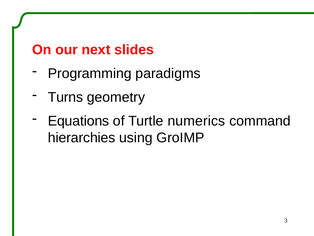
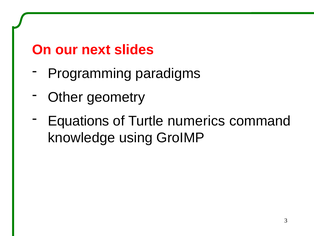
Turns: Turns -> Other (65, 97)
hierarchies: hierarchies -> knowledge (82, 137)
